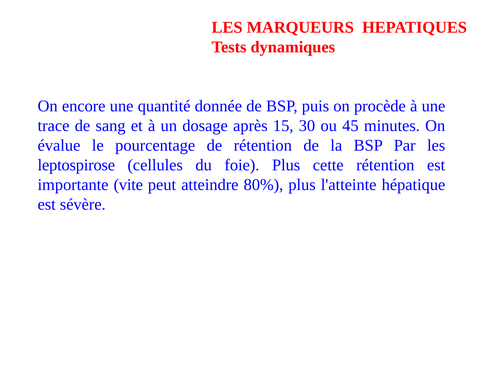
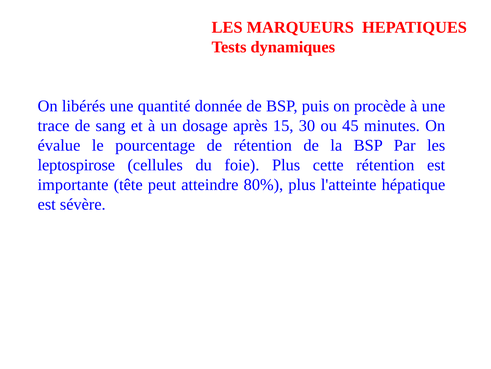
encore: encore -> libérés (84, 106)
vite: vite -> tête (128, 184)
